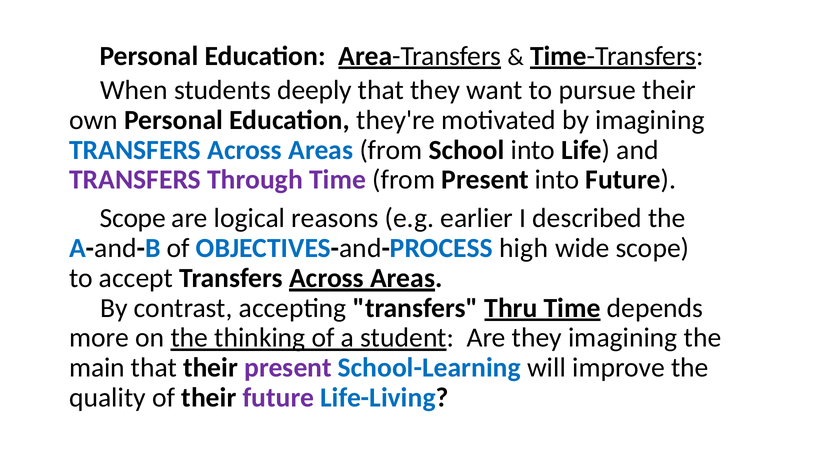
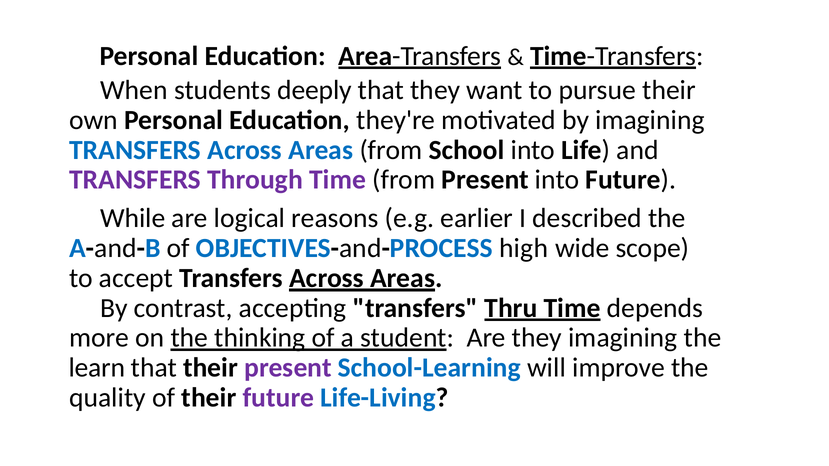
Scope: Scope -> While (133, 219)
main: main -> learn (97, 368)
